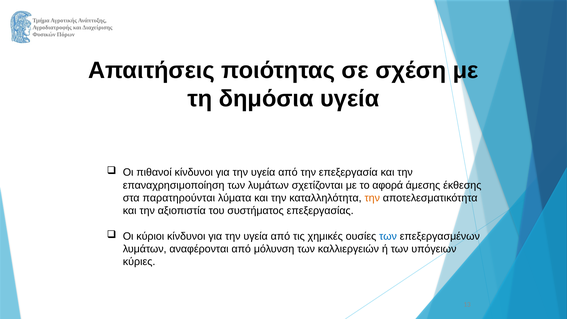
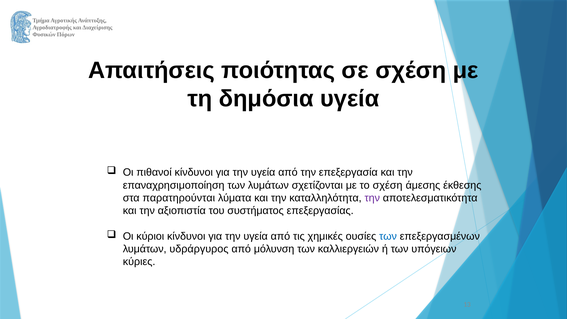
το αφορά: αφορά -> σχέση (388, 185)
την colour: orange -> purple (372, 198)
αναφέρονται: αναφέρονται -> υδράργυρος (199, 249)
